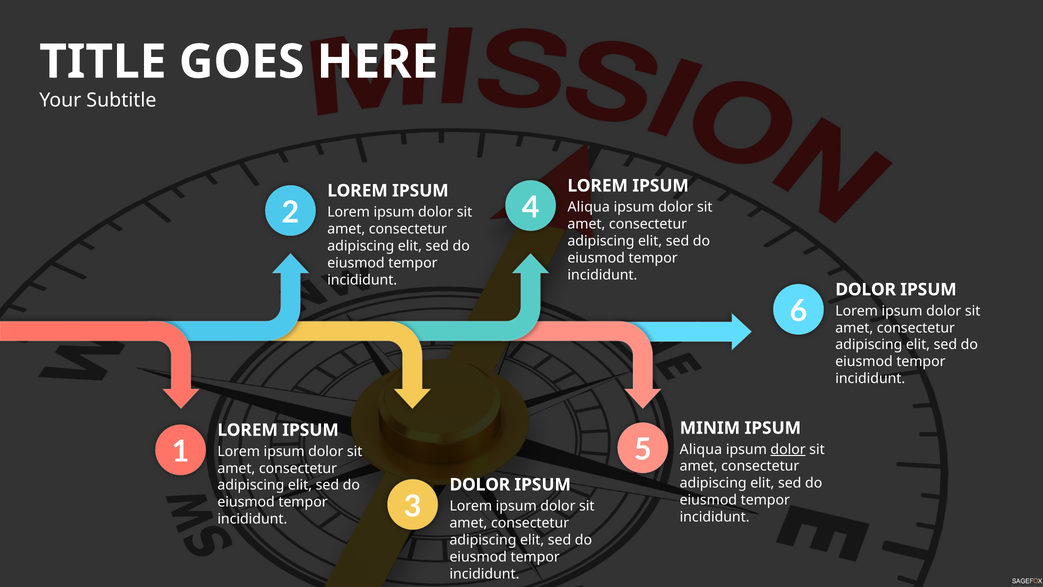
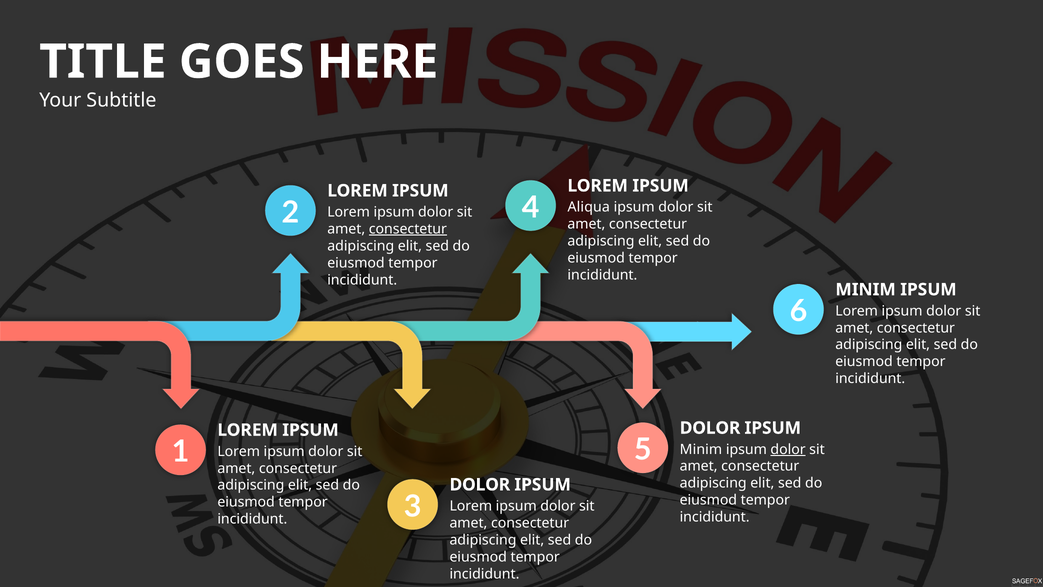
consectetur underline: none -> present (408, 229)
DOLOR: DOLOR -> MINIM (866, 289)
MINIM: MINIM -> DOLOR (710, 428)
Aliqua: Aliqua -> Minim (701, 449)
